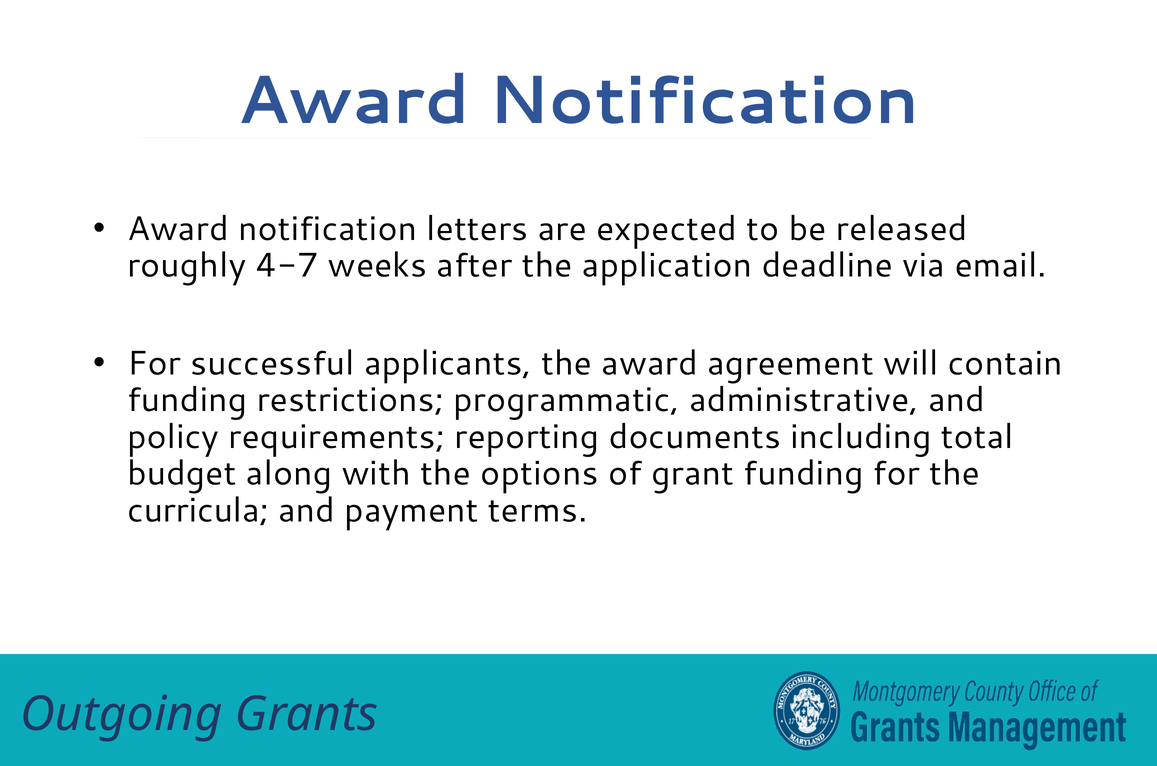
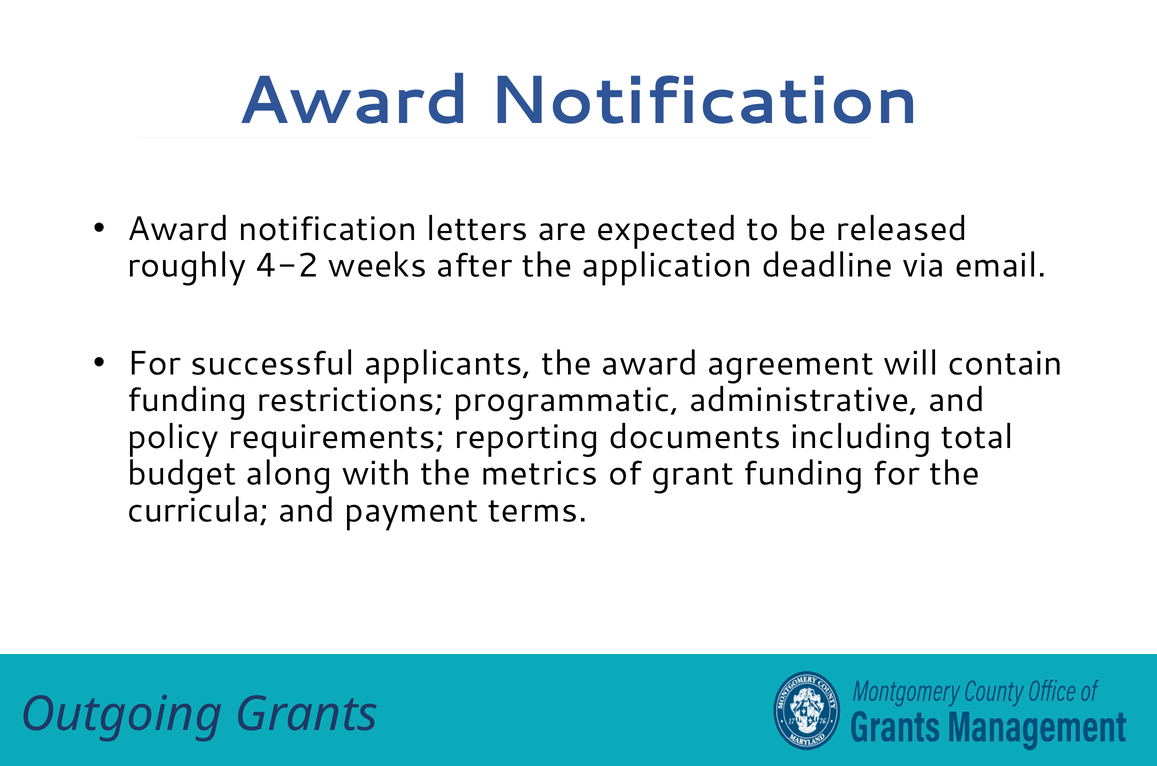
4-7: 4-7 -> 4-2 (287, 266)
options: options -> metrics (539, 473)
